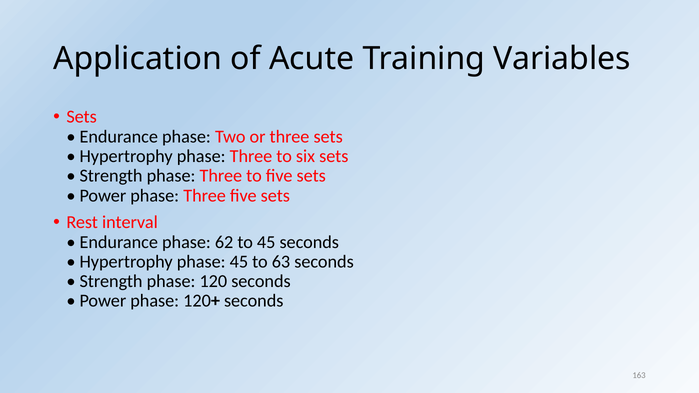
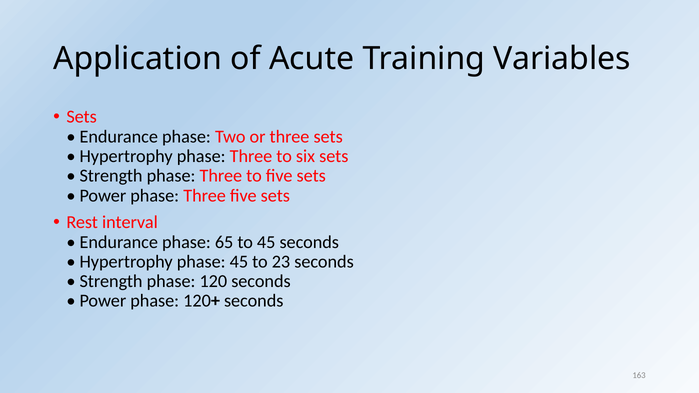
62: 62 -> 65 (224, 242)
63: 63 -> 23 (281, 262)
